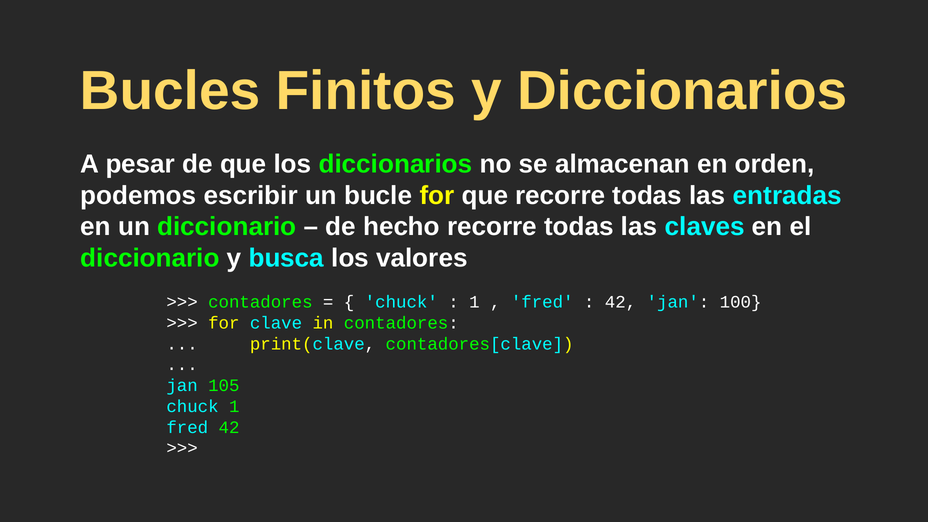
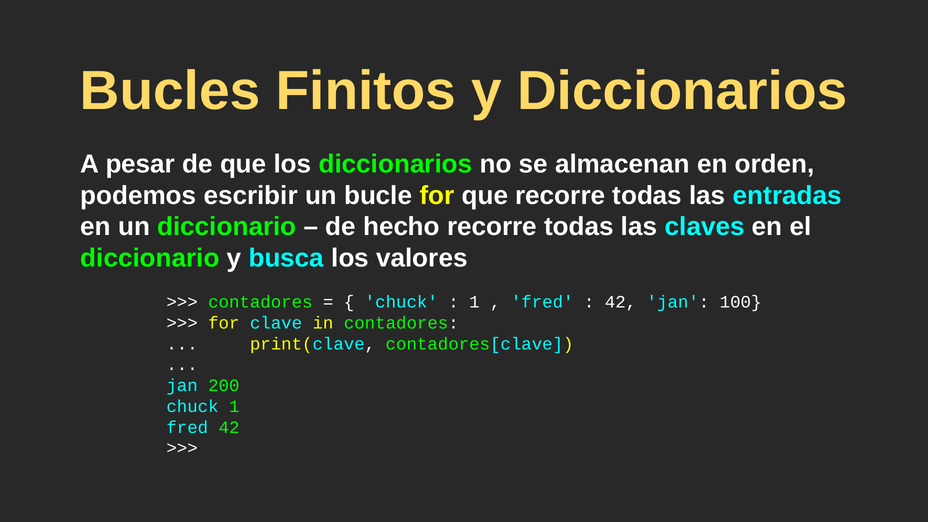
105: 105 -> 200 (224, 386)
